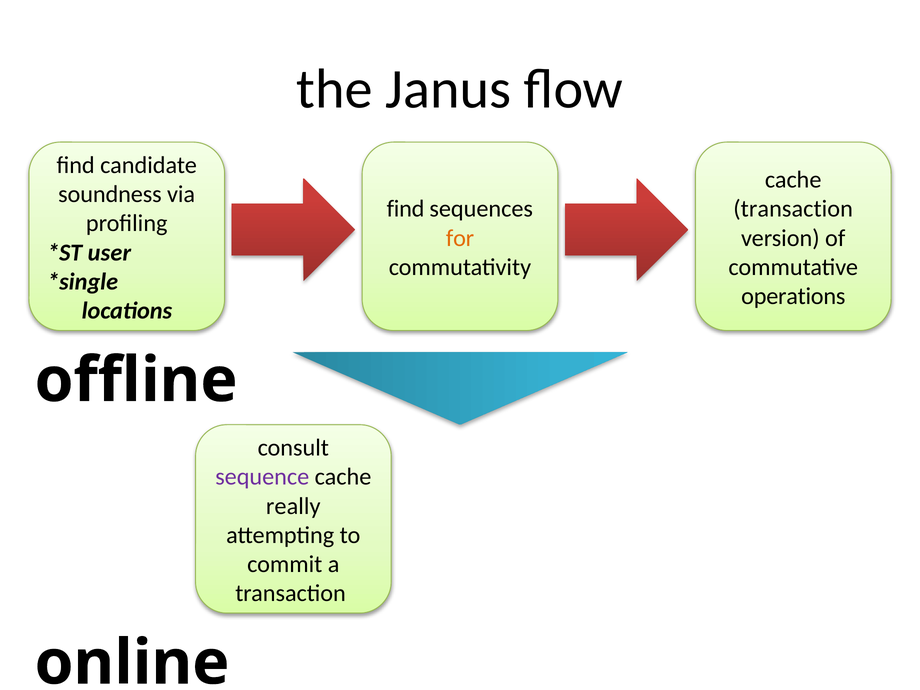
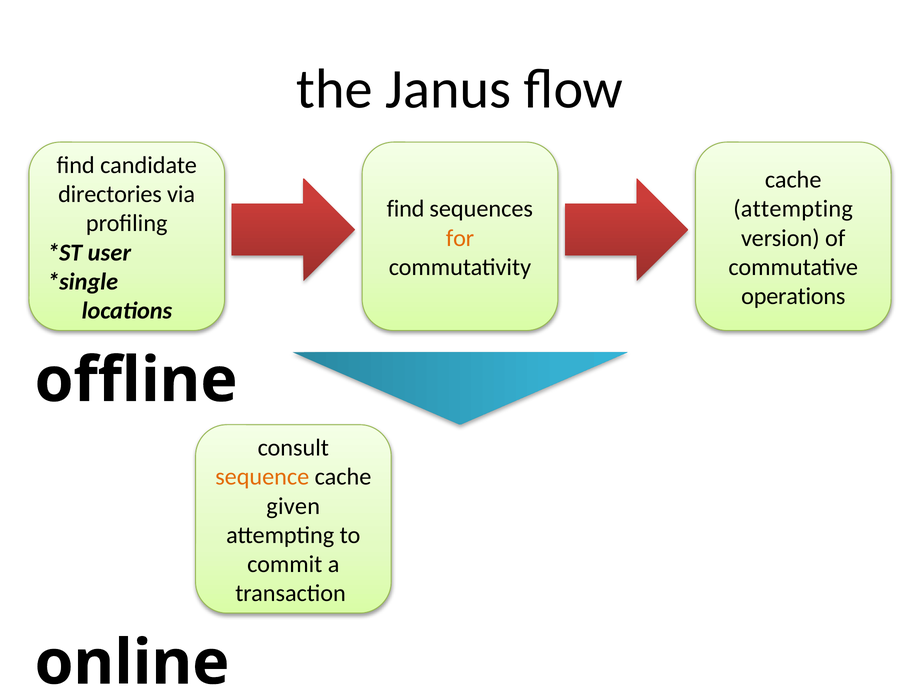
soundness: soundness -> directories (110, 194)
transaction: transaction -> attempting (793, 209)
sequence colour: purple -> orange (262, 477)
really: really -> given (293, 506)
